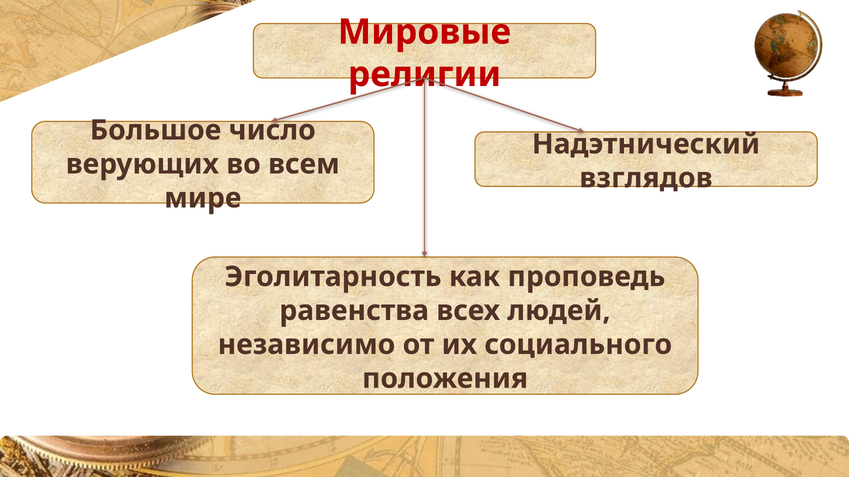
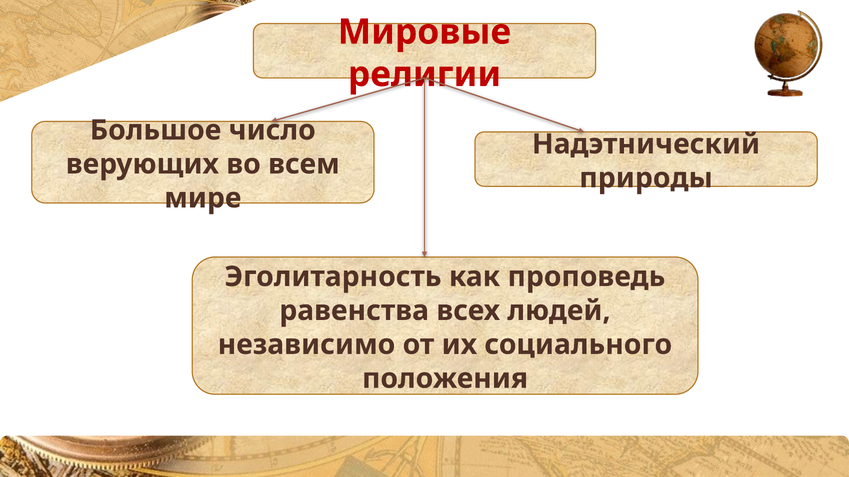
взглядов: взглядов -> природы (646, 178)
